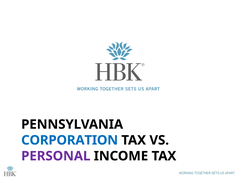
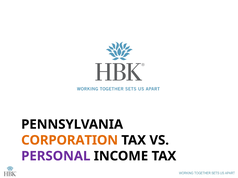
CORPORATION colour: blue -> orange (70, 141)
